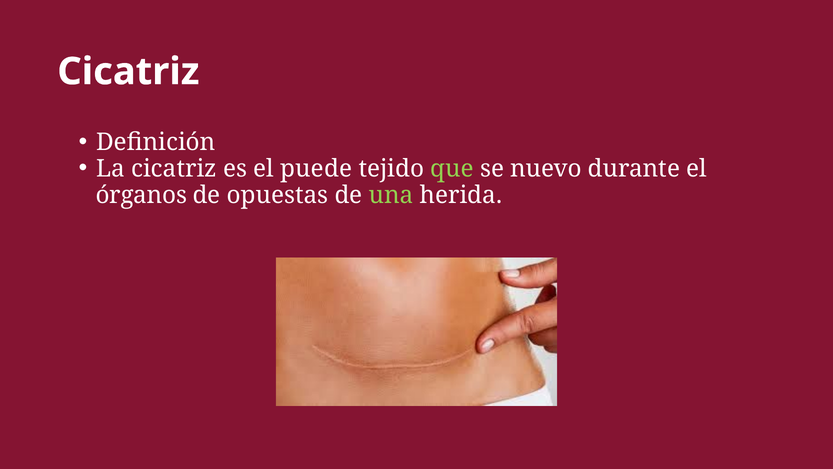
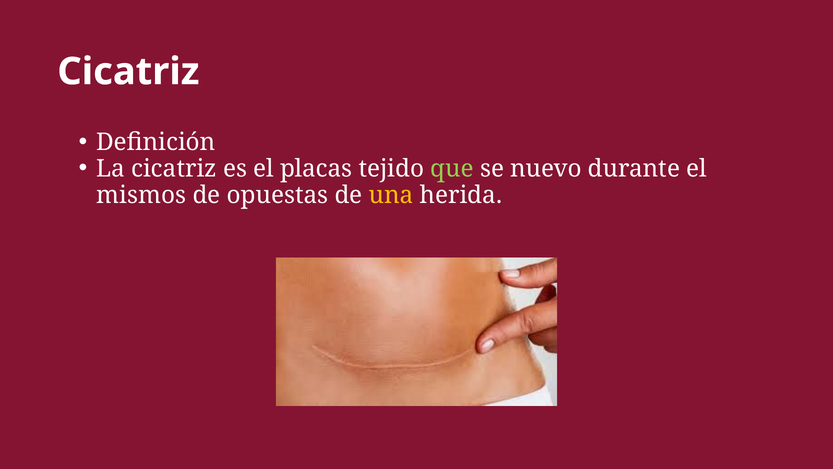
puede: puede -> placas (316, 169)
órganos: órganos -> mismos (141, 195)
una colour: light green -> yellow (391, 195)
